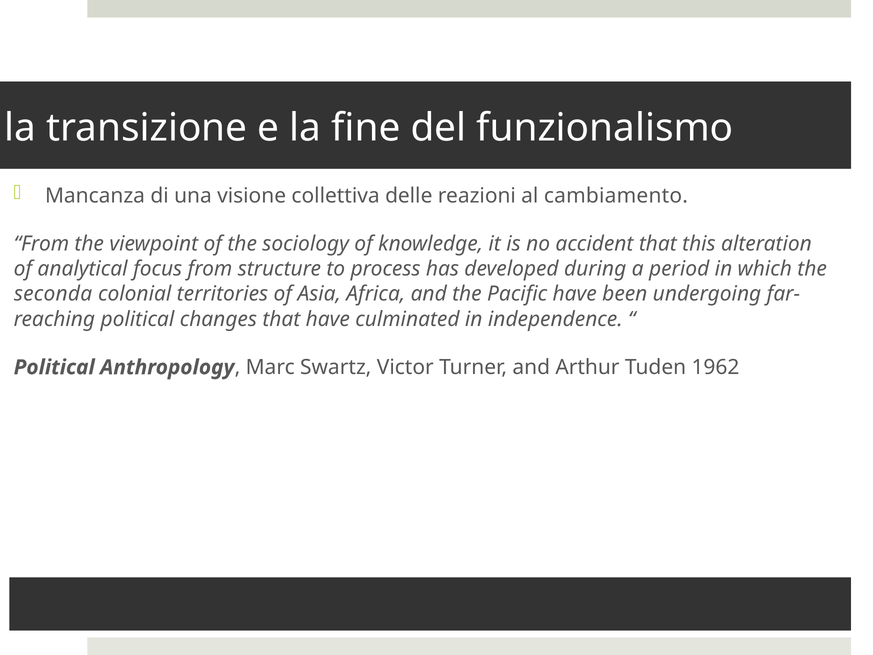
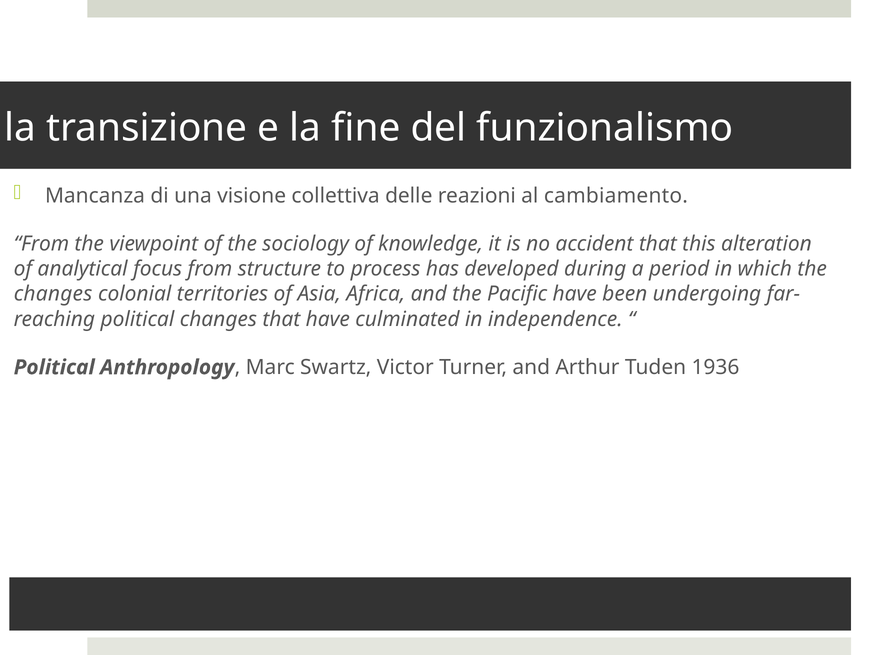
seconda: seconda -> changes (53, 294)
1962: 1962 -> 1936 (715, 367)
